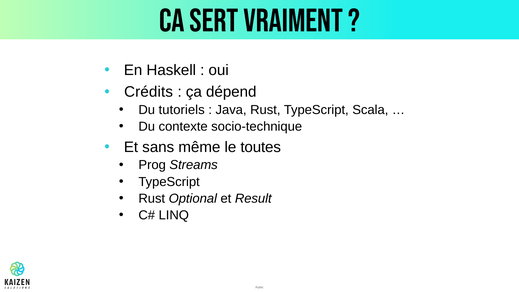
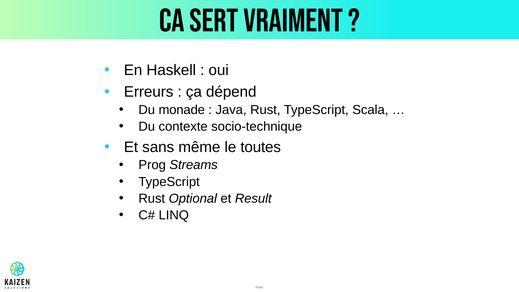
Crédits: Crédits -> Erreurs (149, 92)
tutoriels: tutoriels -> monade (182, 110)
